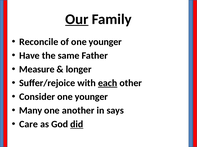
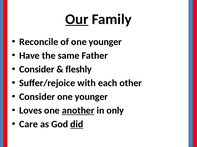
Measure: Measure -> Consider (37, 70)
longer: longer -> fleshly (79, 70)
each underline: present -> none (108, 83)
Many: Many -> Loves (31, 111)
another underline: none -> present (78, 111)
says: says -> only (115, 111)
